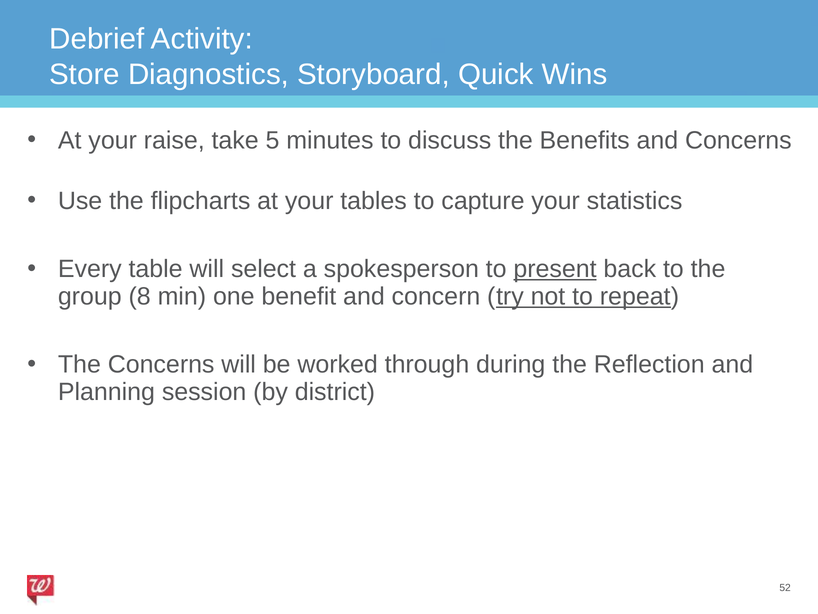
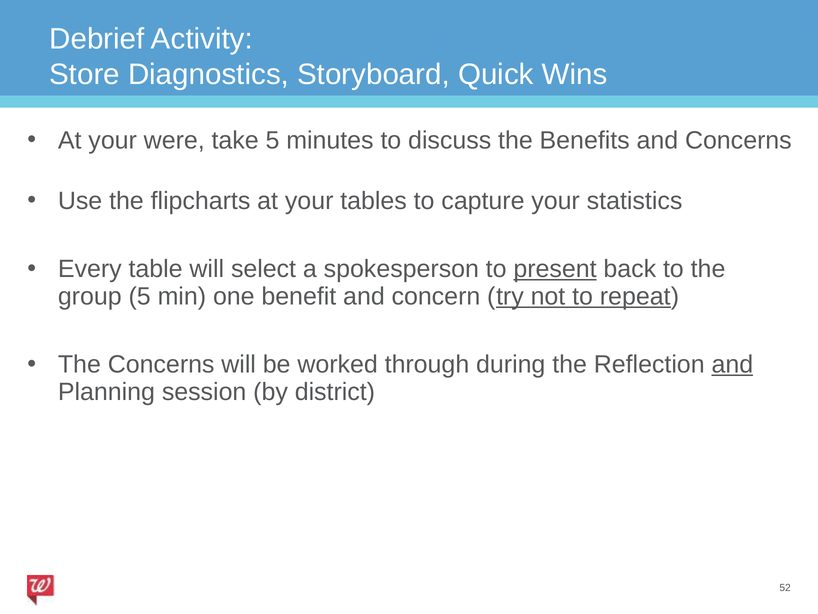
raise: raise -> were (174, 140)
group 8: 8 -> 5 (140, 296)
and underline: none -> present (732, 364)
